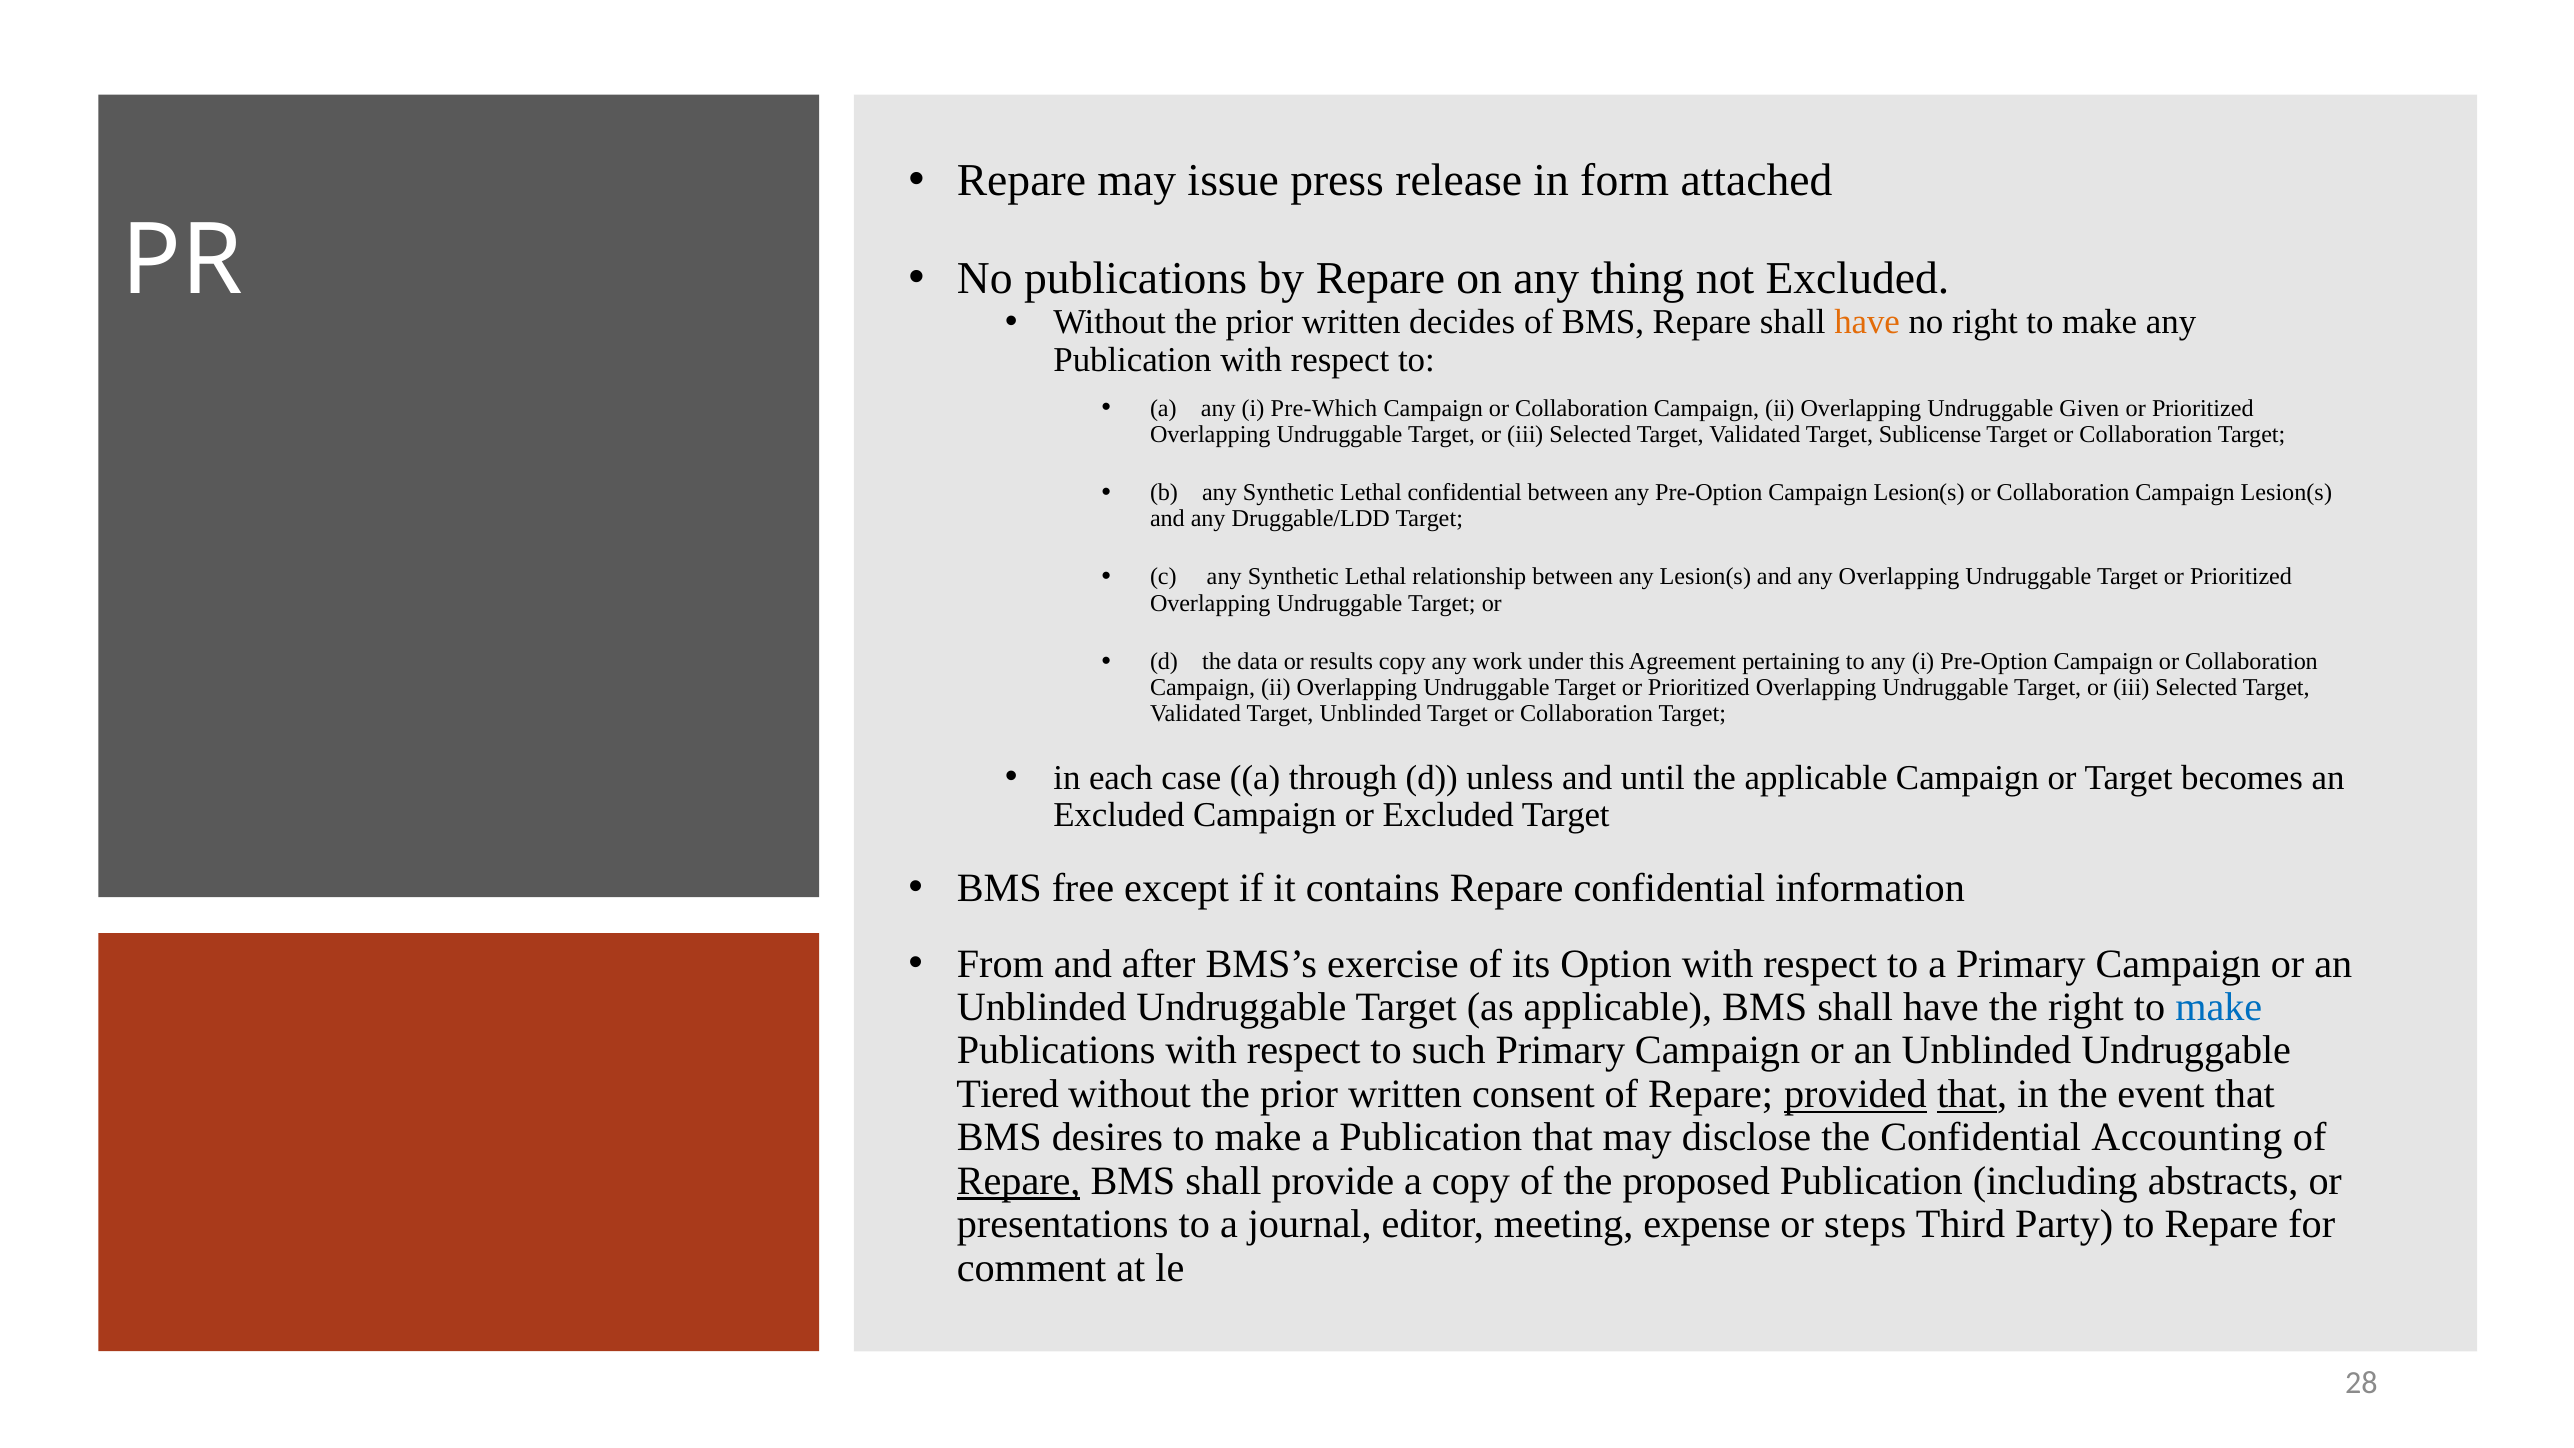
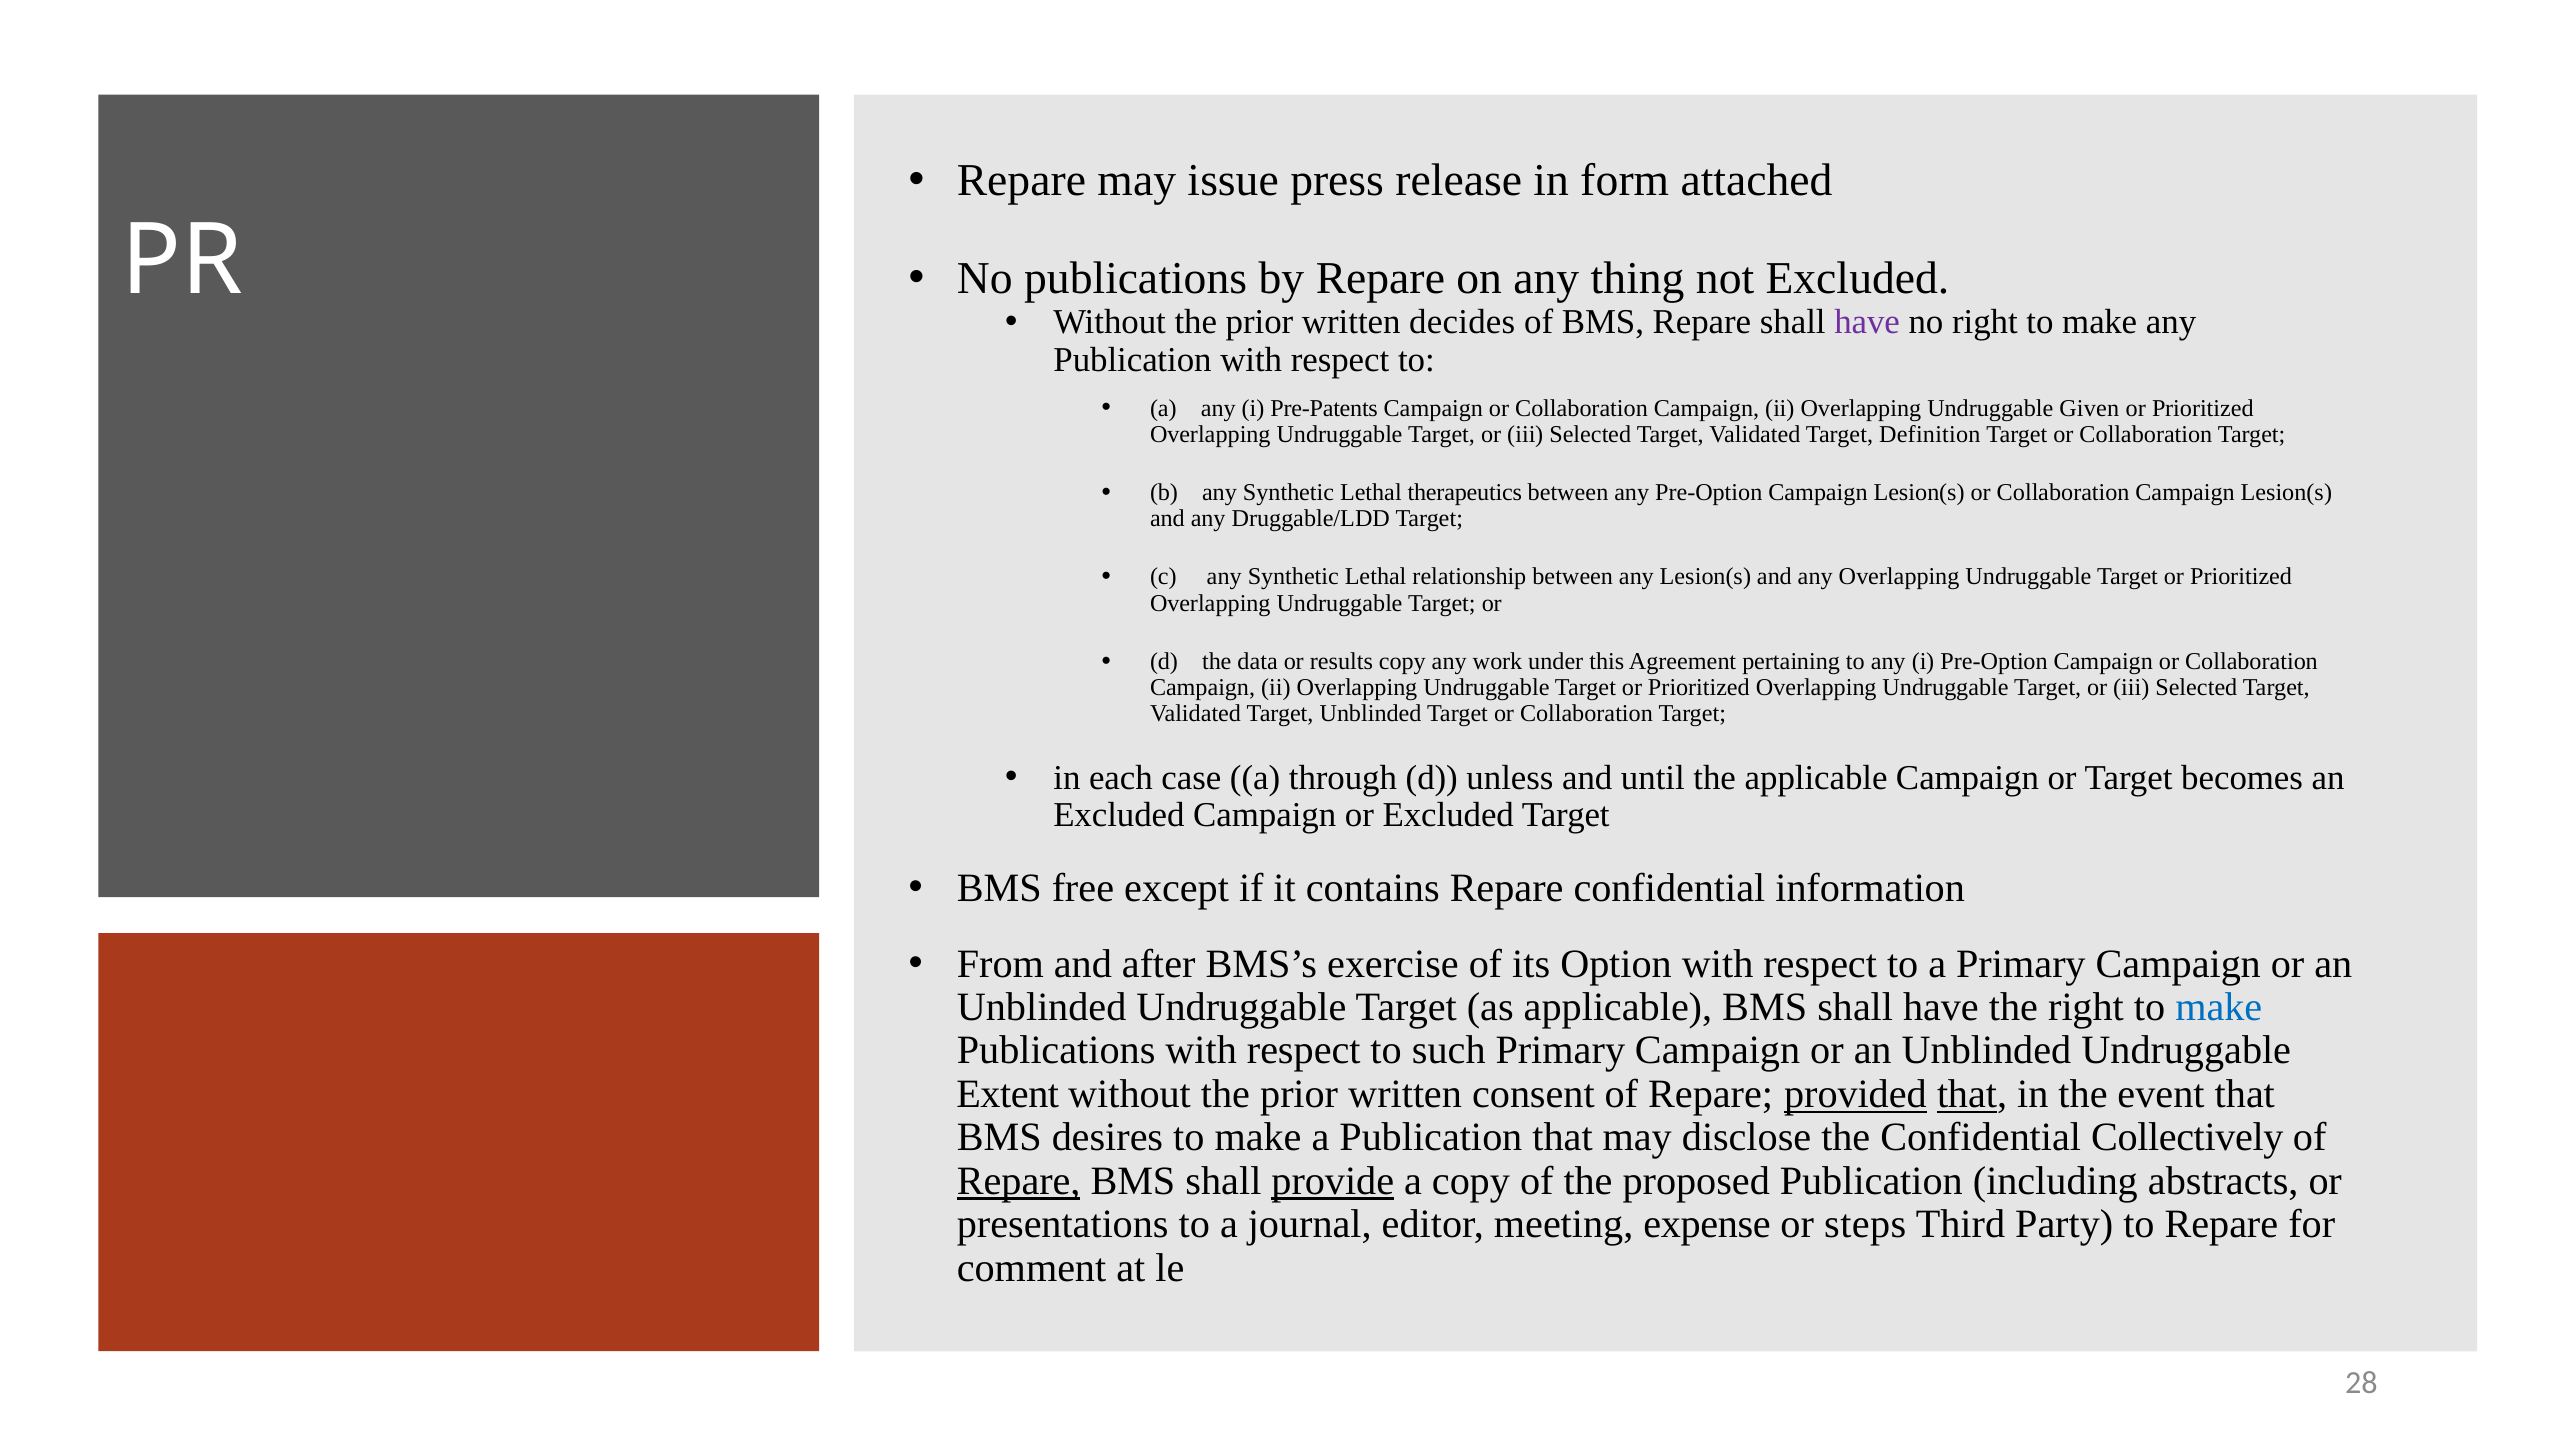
have colour: orange -> purple (1867, 322)
Pre-Which: Pre-Which -> Pre-Patents (1324, 408)
Sublicense: Sublicense -> Definition (1930, 434)
Lethal confidential: confidential -> therapeutics (1465, 493)
Tiered: Tiered -> Extent (1008, 1094)
Accounting: Accounting -> Collectively (2187, 1138)
provide underline: none -> present (1333, 1181)
